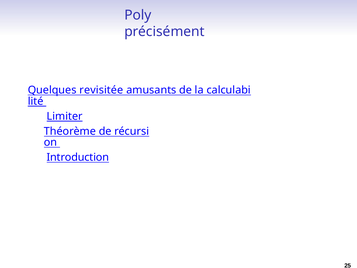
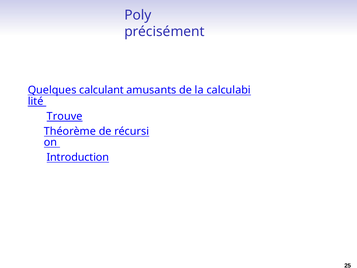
revisitée: revisitée -> calculant (101, 90)
Limiter: Limiter -> Trouve (65, 116)
